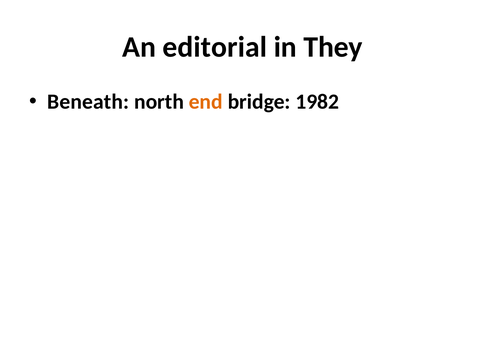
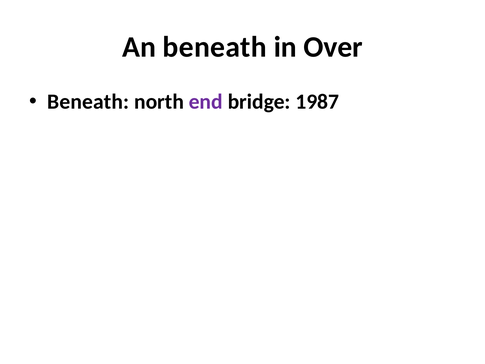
An editorial: editorial -> beneath (215, 47)
They: They -> Over (333, 47)
end colour: orange -> purple (206, 102)
1982: 1982 -> 1987 (317, 102)
